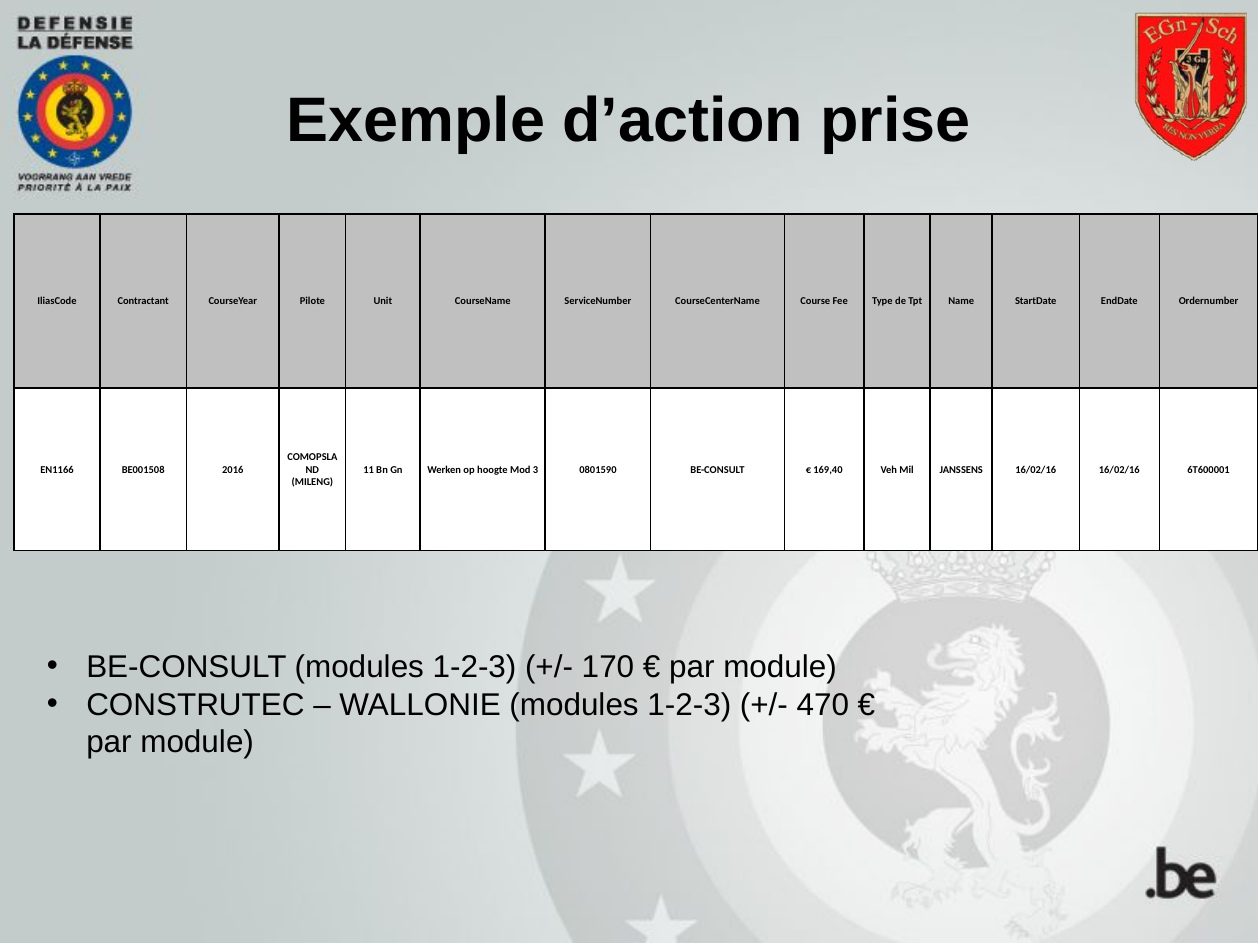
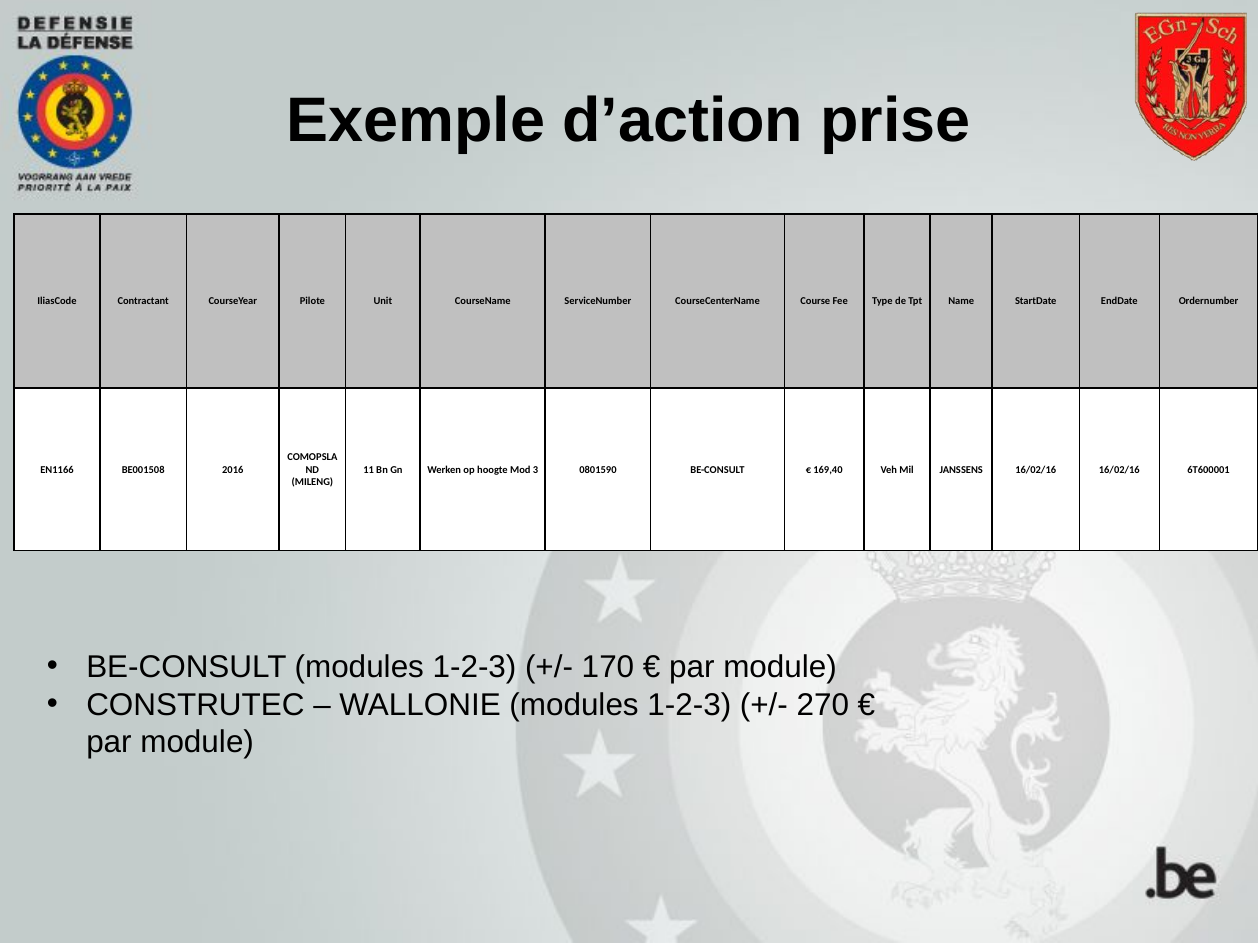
470: 470 -> 270 (823, 705)
